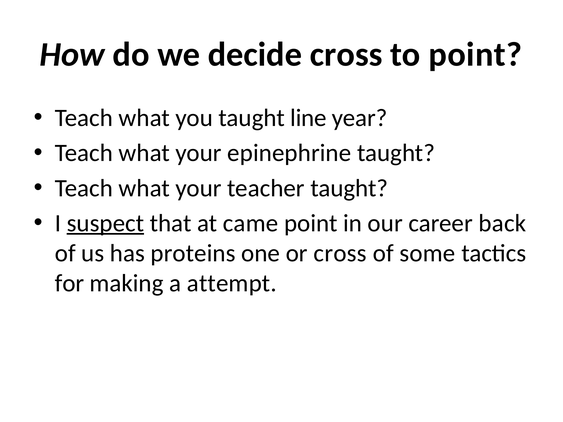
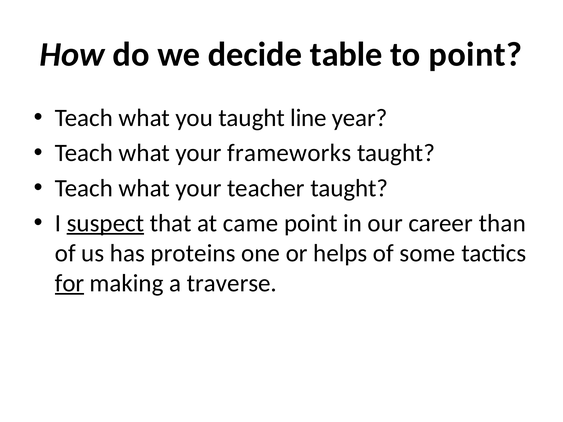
decide cross: cross -> table (346, 55)
epinephrine: epinephrine -> frameworks (289, 153)
back: back -> than (502, 223)
or cross: cross -> helps (340, 253)
for underline: none -> present (69, 283)
attempt: attempt -> traverse (232, 283)
